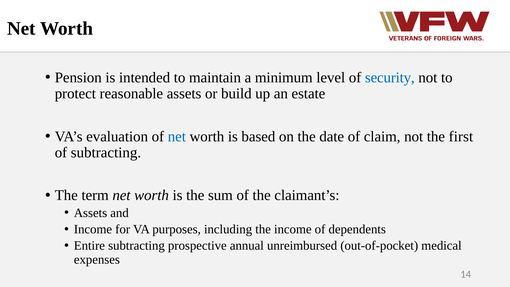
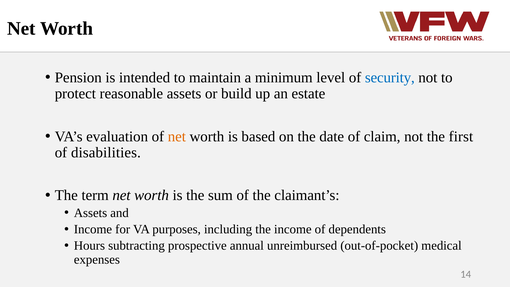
net colour: blue -> orange (177, 136)
of subtracting: subtracting -> disabilities (106, 153)
Entire: Entire -> Hours (89, 246)
